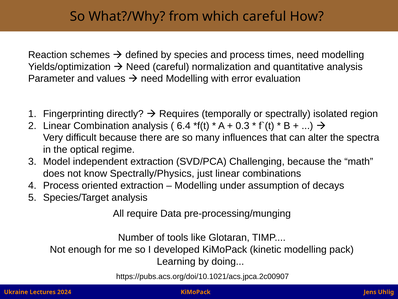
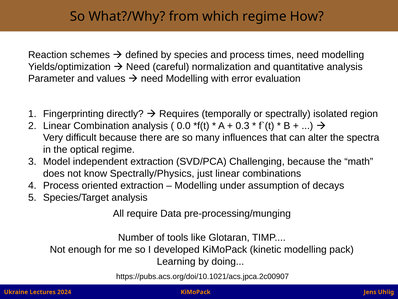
which careful: careful -> regime (265, 17)
6.4: 6.4 -> 0.0 (184, 126)
